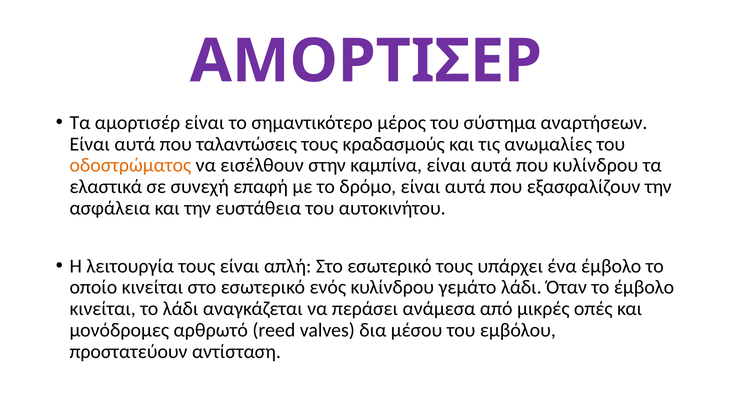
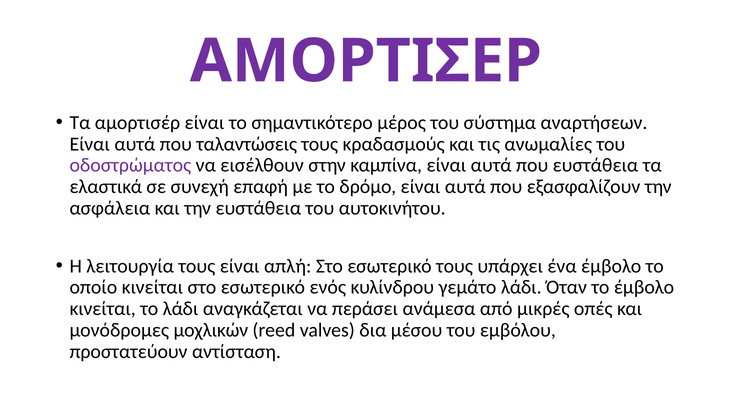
οδοστρώματος colour: orange -> purple (130, 166)
που κυλίνδρου: κυλίνδρου -> ευστάθεια (595, 166)
αρθρωτό: αρθρωτό -> μοχλικών (211, 331)
